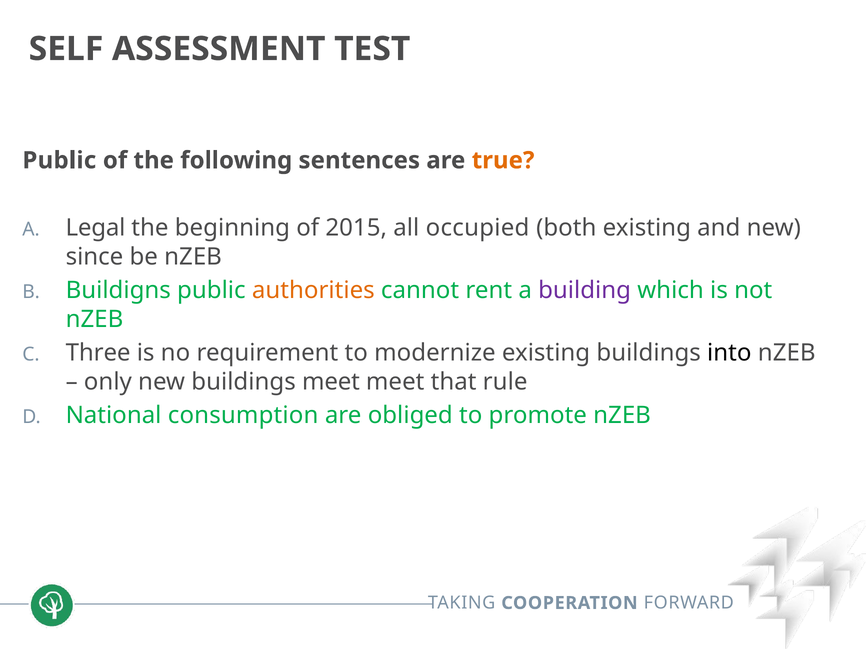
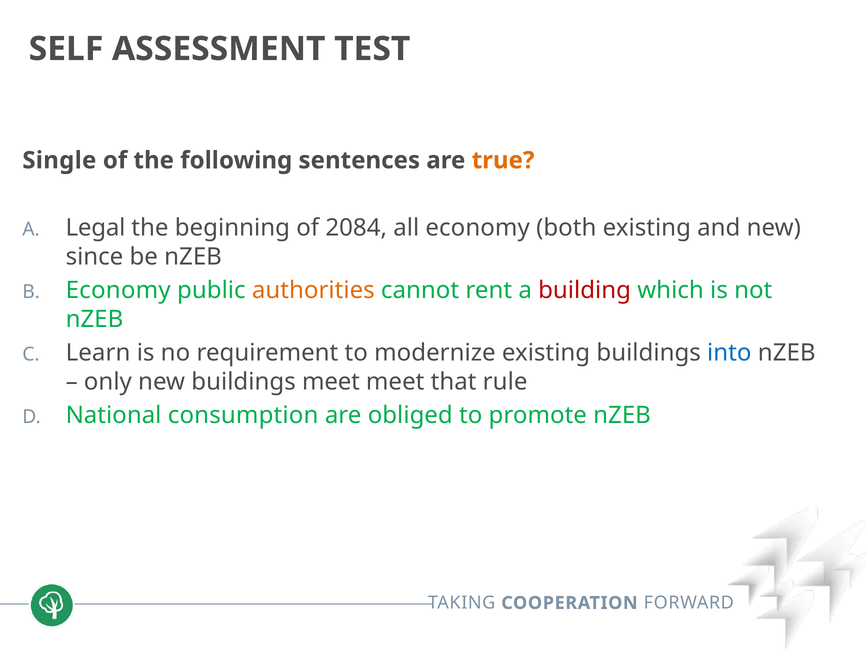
Public: Public -> Single (59, 161)
2015: 2015 -> 2084 (356, 228)
all occupied: occupied -> economy (478, 228)
Buildigns: Buildigns -> Economy (118, 290)
building colour: purple -> red (585, 290)
Three: Three -> Learn (98, 353)
into colour: black -> blue (729, 353)
